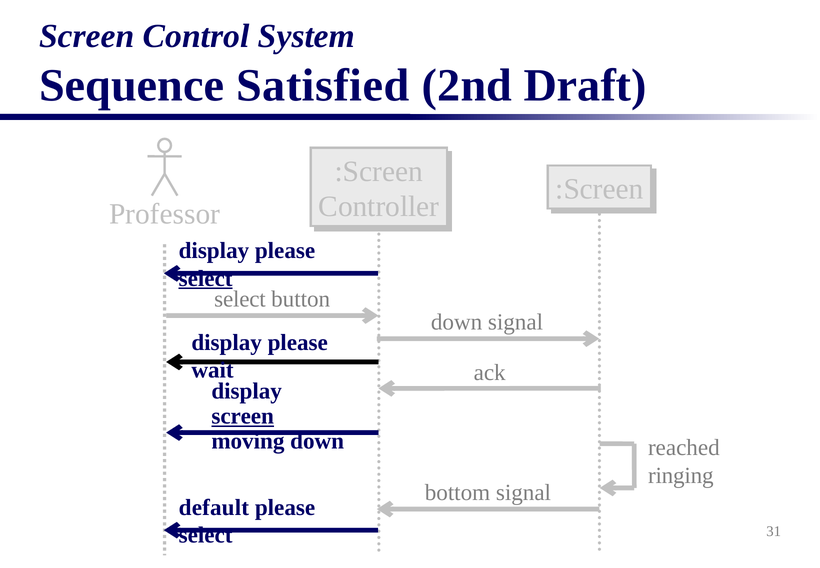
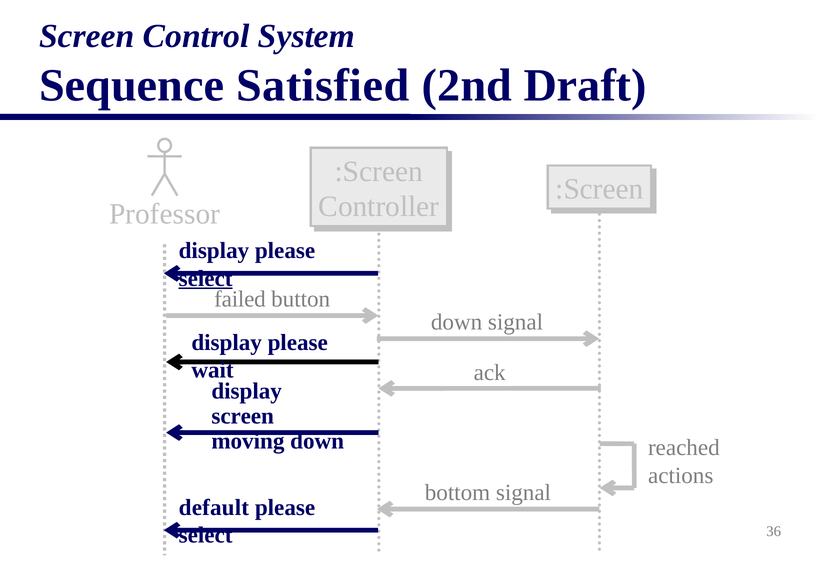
select: select -> failed (240, 299)
screen underline: present -> none (243, 416)
ringing: ringing -> actions (681, 475)
31: 31 -> 36 (774, 531)
